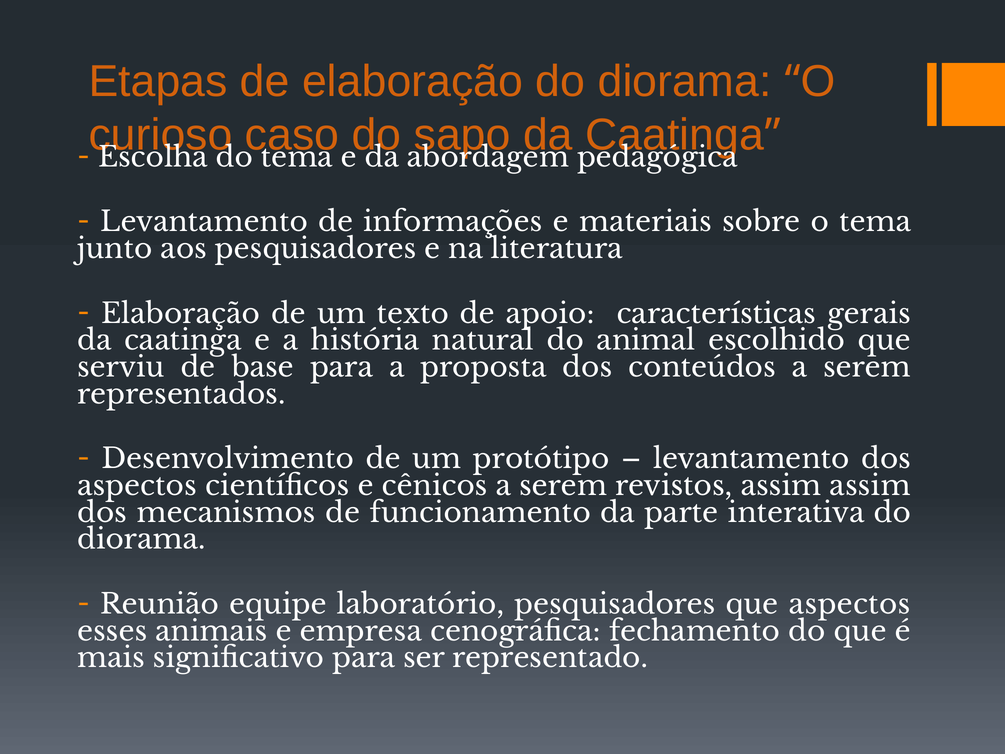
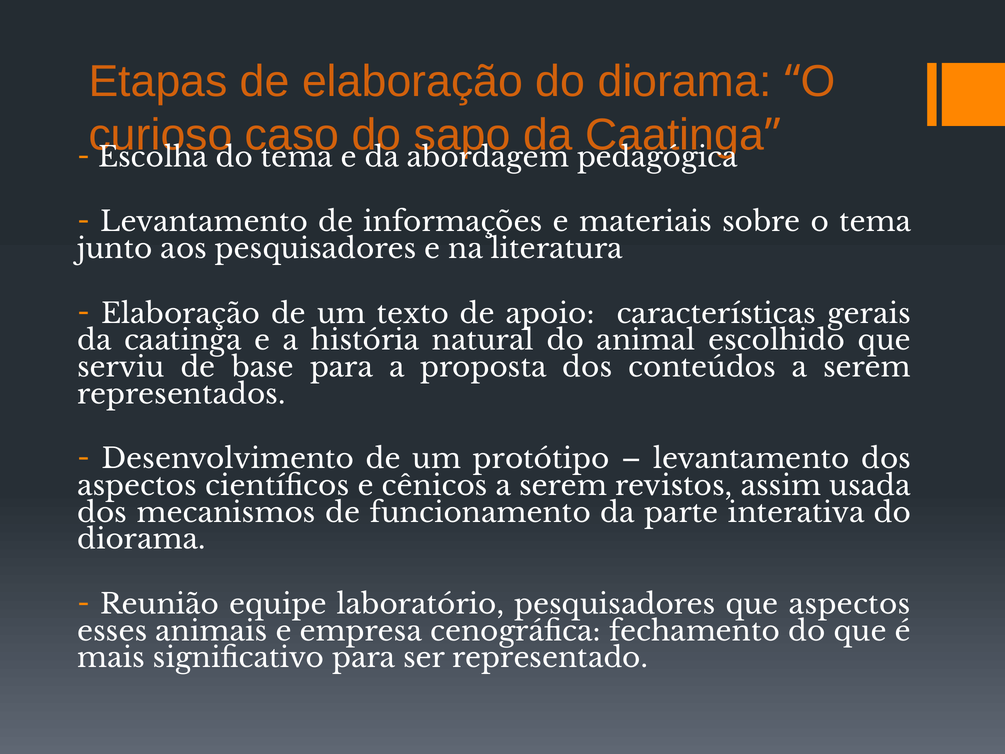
assim assim: assim -> usada (870, 486)
